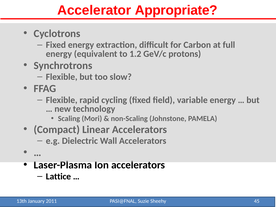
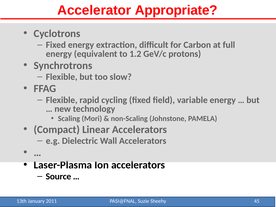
Lattice: Lattice -> Source (58, 177)
